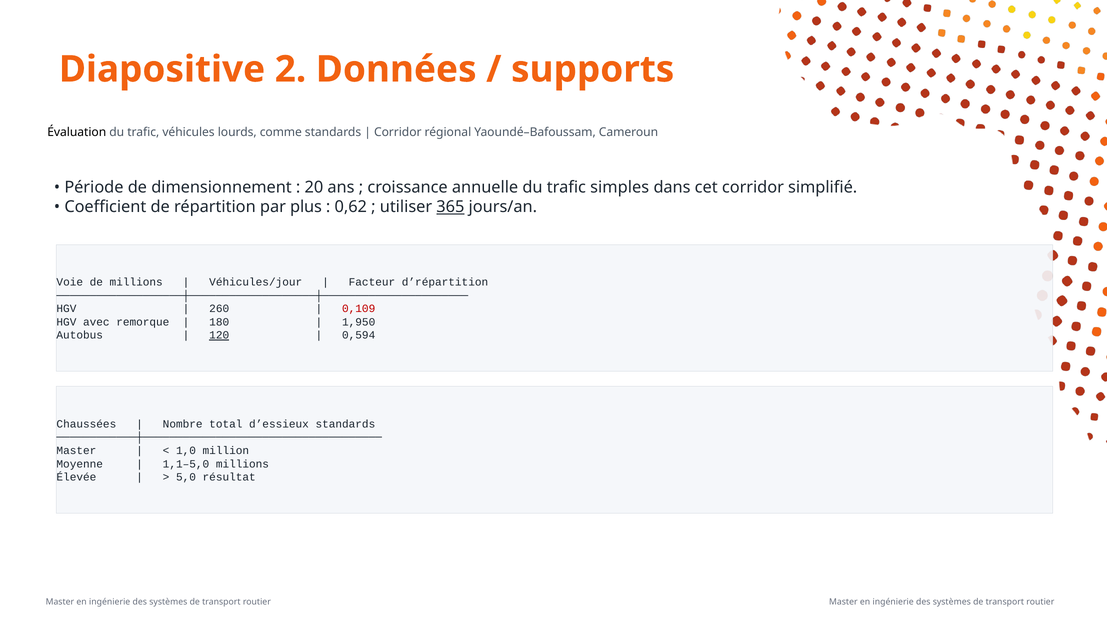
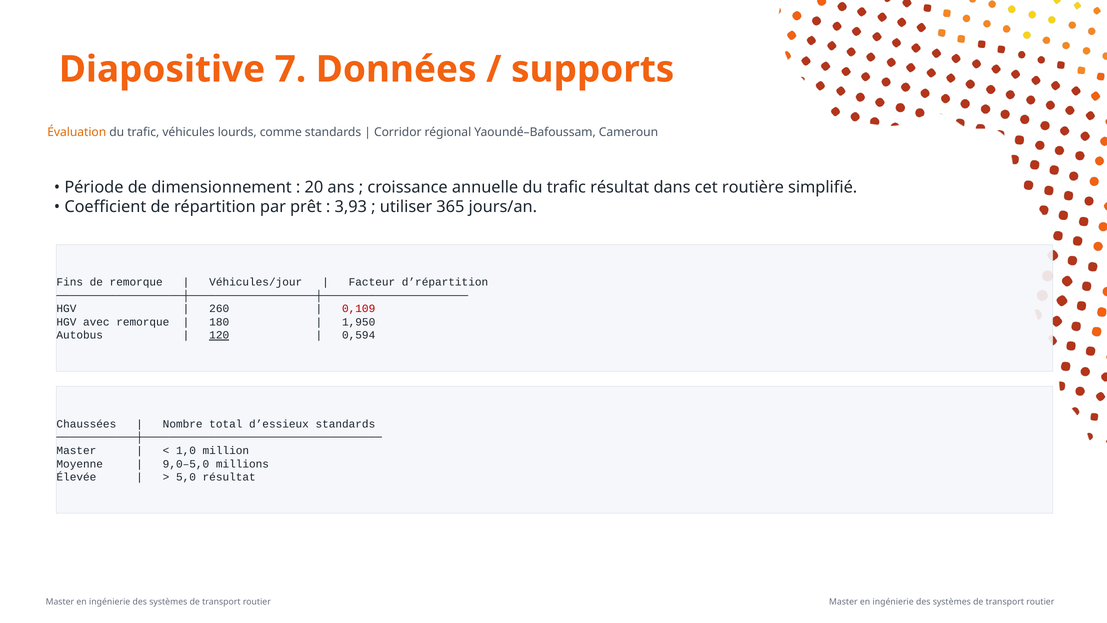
2: 2 -> 7 (290, 69)
Évaluation colour: black -> orange (77, 132)
trafic simples: simples -> résultat (620, 187)
cet corridor: corridor -> routière (753, 187)
plus: plus -> prêt (306, 207)
0,62: 0,62 -> 3,93 (351, 207)
365 underline: present -> none (450, 207)
Voie: Voie -> Fins (70, 282)
de millions: millions -> remorque (136, 282)
1,1–5,0: 1,1–5,0 -> 9,0–5,0 (186, 464)
